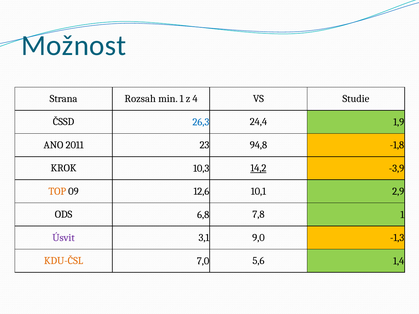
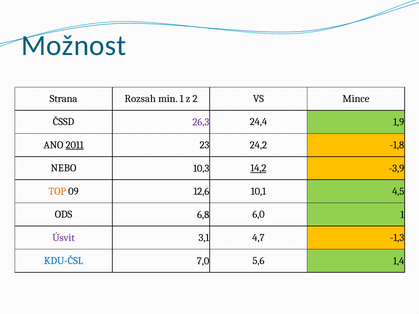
4: 4 -> 2 (195, 99)
Studie: Studie -> Mince (356, 99)
26,3 colour: blue -> purple (201, 122)
2011 underline: none -> present (75, 145)
94,8: 94,8 -> 24,2 (258, 145)
KROK: KROK -> NEBO (63, 168)
2,9: 2,9 -> 4,5 (398, 192)
7,8: 7,8 -> 6,0 (259, 215)
9,0: 9,0 -> 4,7 (258, 238)
KDU-ČSL colour: orange -> blue (64, 261)
